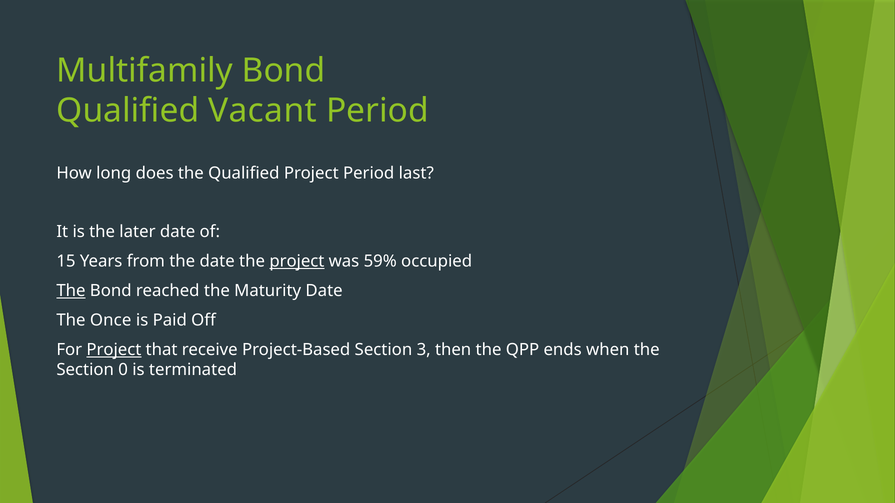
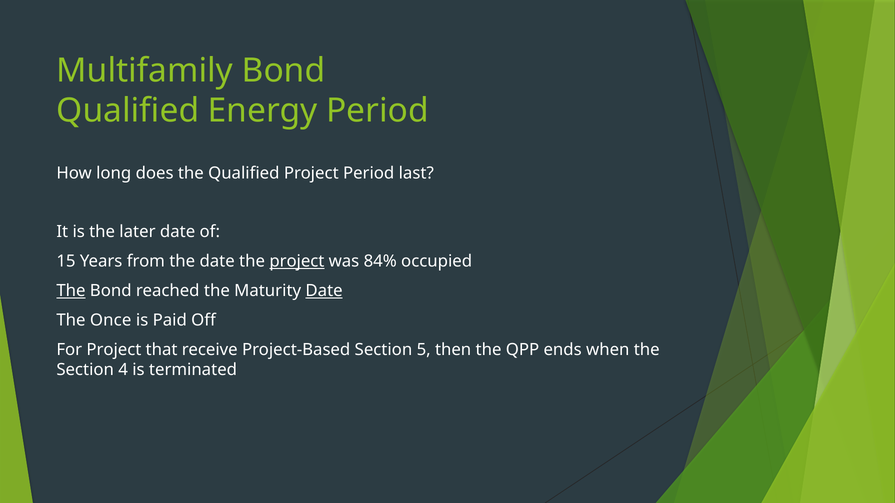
Vacant: Vacant -> Energy (263, 111)
59%: 59% -> 84% (380, 262)
Date underline: none -> present (324, 291)
Project underline: present -> none (114, 350)
3: 3 -> 5 (424, 350)
0: 0 -> 4 (123, 370)
